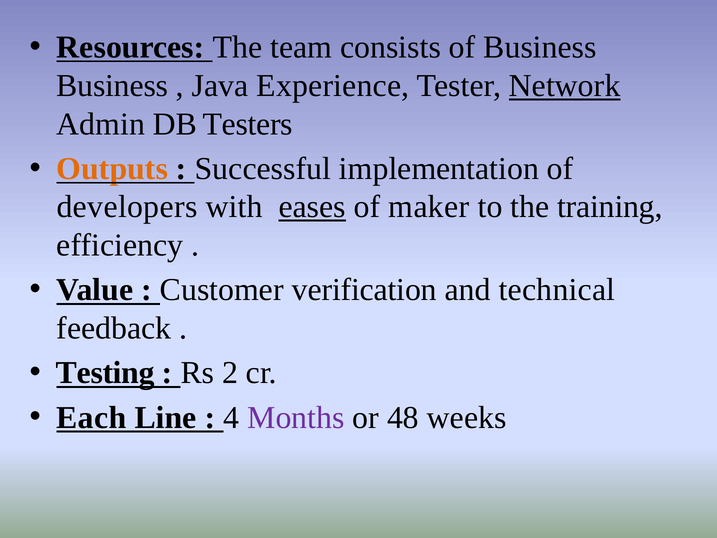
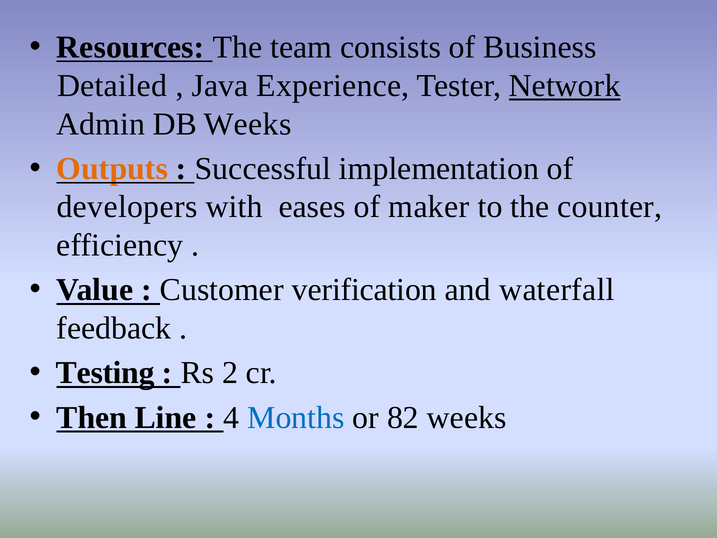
Business: Business -> Detailed (112, 86)
DB Testers: Testers -> Weeks (248, 124)
eases underline: present -> none (312, 207)
training: training -> counter (610, 207)
technical: technical -> waterfall (557, 290)
Each: Each -> Then (92, 417)
Months colour: purple -> blue (296, 417)
48: 48 -> 82 (403, 417)
